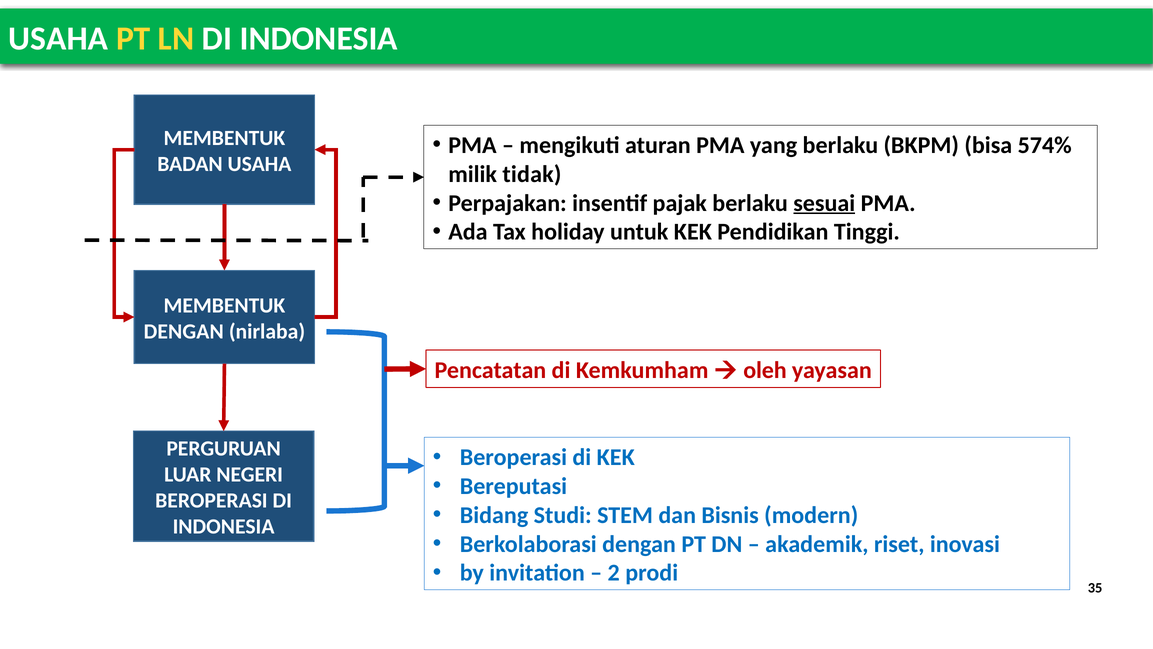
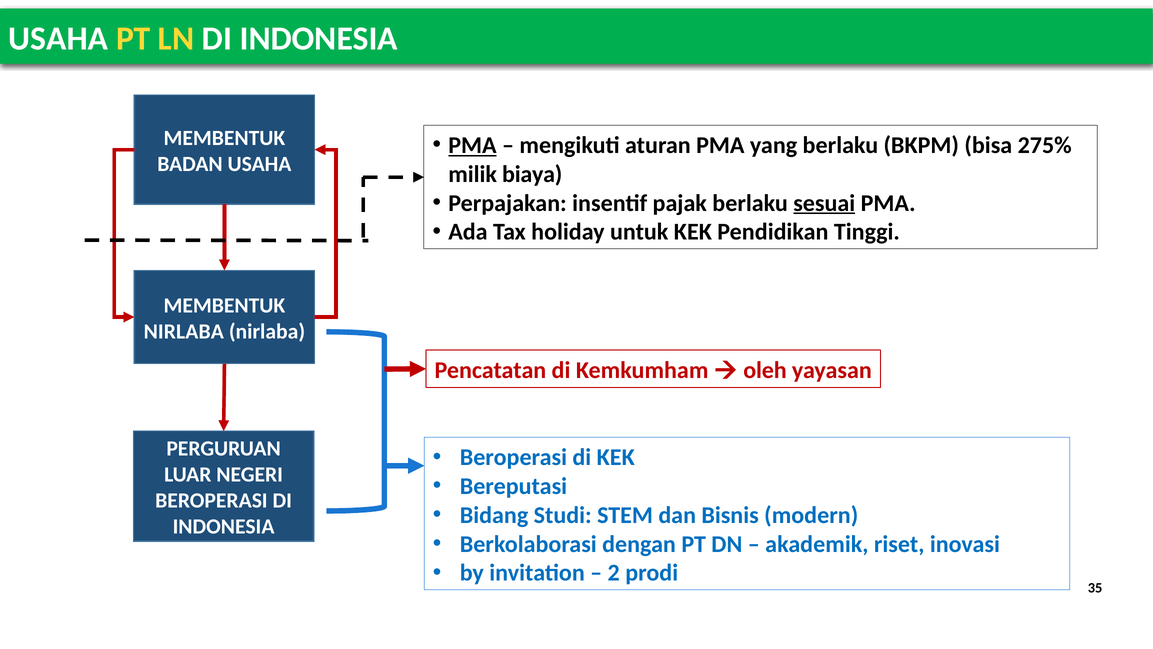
PMA underline: none -> present (472, 145)
574%: 574% -> 275% (1045, 145)
tidak: tidak -> biaya (532, 174)
DENGAN: DENGAN -> NIRLABA (184, 331)
